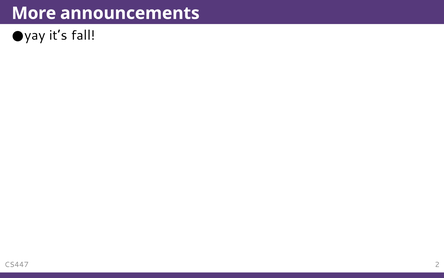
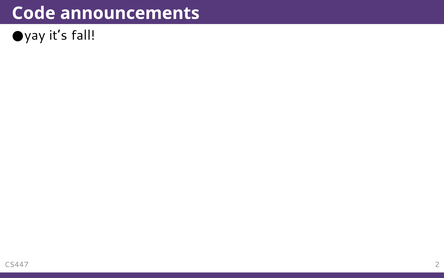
More: More -> Code (34, 13)
